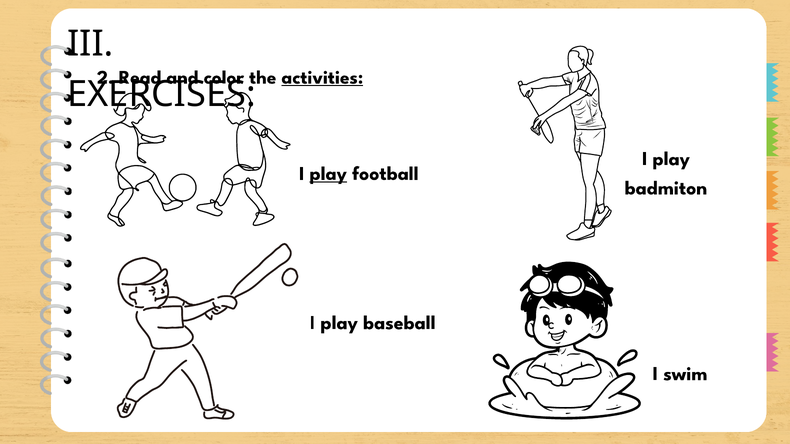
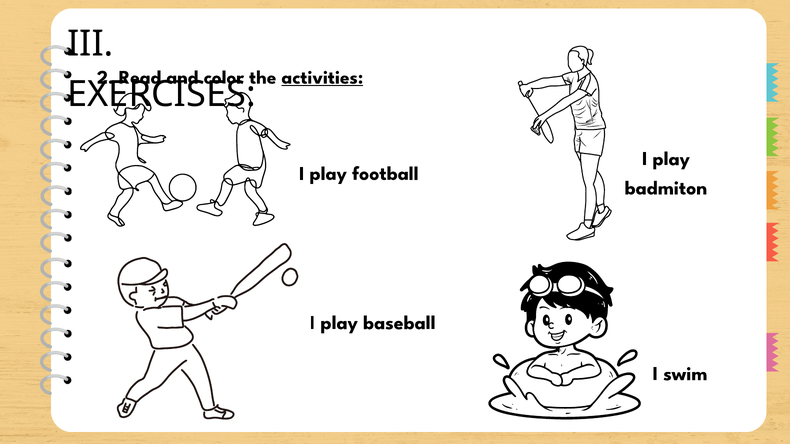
play underline: present -> none (328, 174)
